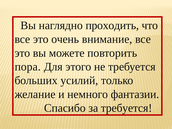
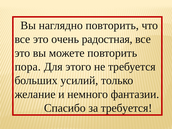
наглядно проходить: проходить -> повторить (112, 25)
внимание: внимание -> радостная (107, 39)
